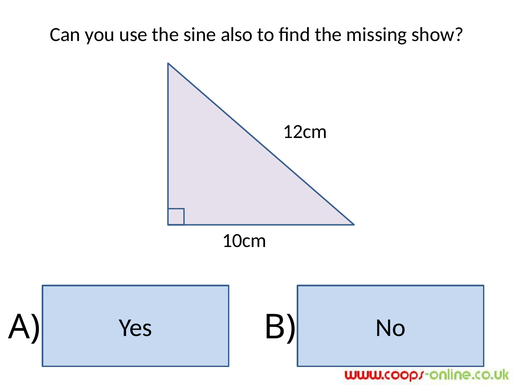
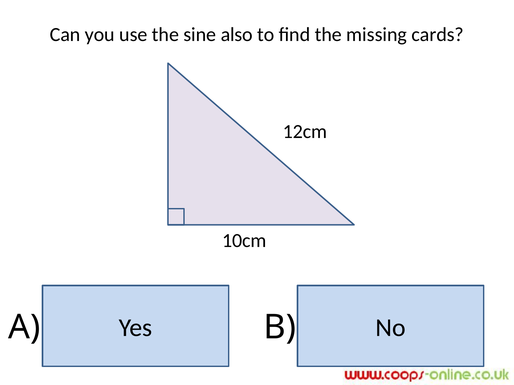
show: show -> cards (438, 35)
